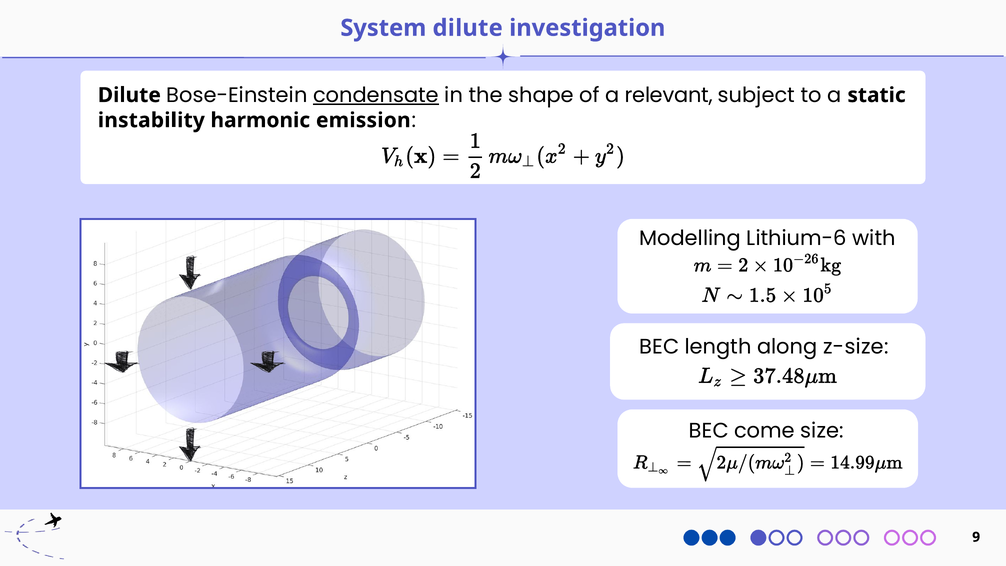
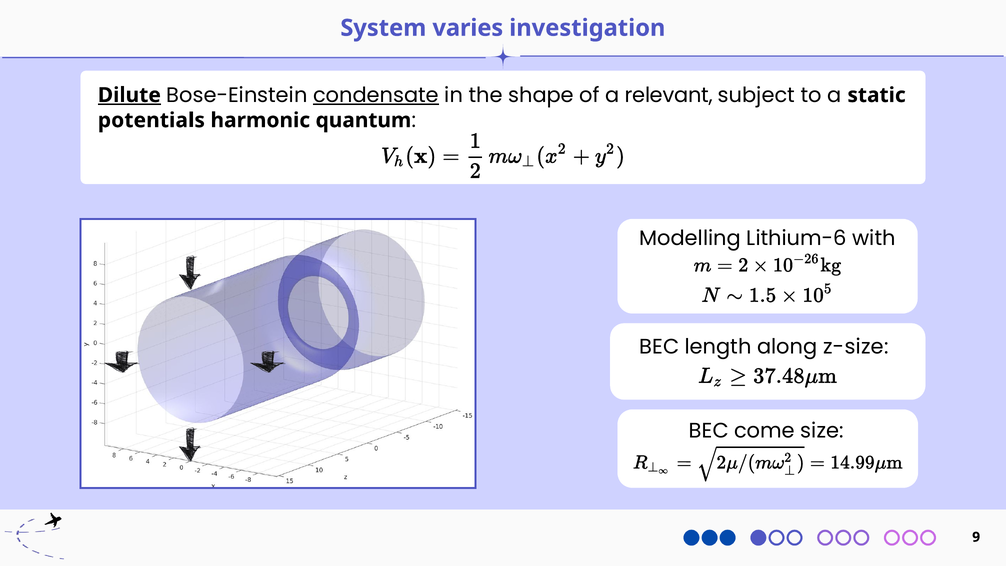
System dilute: dilute -> varies (468, 28)
Dilute underline: none -> present (129, 95)
instability: instability -> potentials (151, 120)
emission: emission -> quantum (363, 120)
